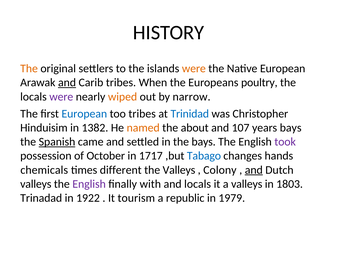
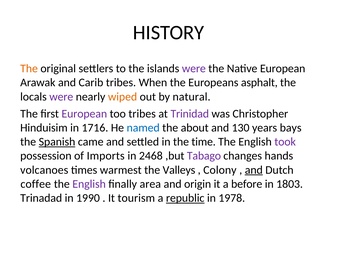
were colour: orange -> purple (194, 69)
and underline: present -> none (67, 83)
poultry: poultry -> asphalt (259, 83)
narrow: narrow -> natural (192, 97)
European colour: blue -> purple (84, 114)
Trinidad colour: blue -> purple (190, 114)
1382: 1382 -> 1716 (95, 128)
named colour: orange -> blue (143, 128)
107: 107 -> 130 (241, 128)
the bays: bays -> time (204, 142)
October: October -> Imports (106, 156)
1717: 1717 -> 2468 (151, 156)
Tabago colour: blue -> purple (204, 156)
chemicals: chemicals -> volcanoes (44, 170)
different: different -> warmest (121, 170)
valleys: valleys -> coffee (36, 184)
with: with -> area (150, 184)
and locals: locals -> origin (198, 184)
a valleys: valleys -> before (247, 184)
1922: 1922 -> 1990 (88, 198)
republic underline: none -> present (185, 198)
1979: 1979 -> 1978 (232, 198)
